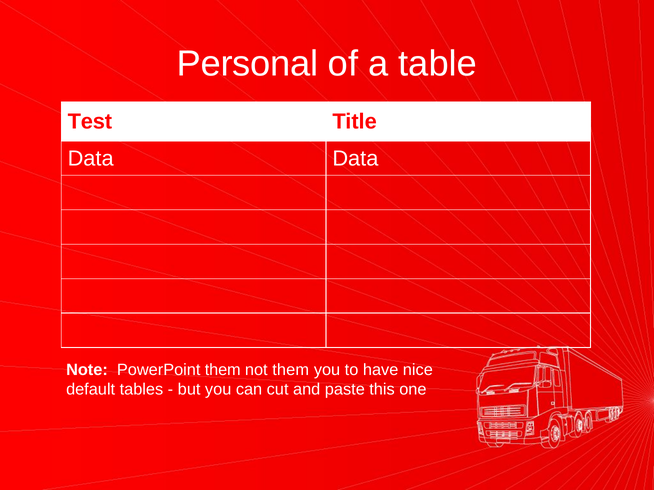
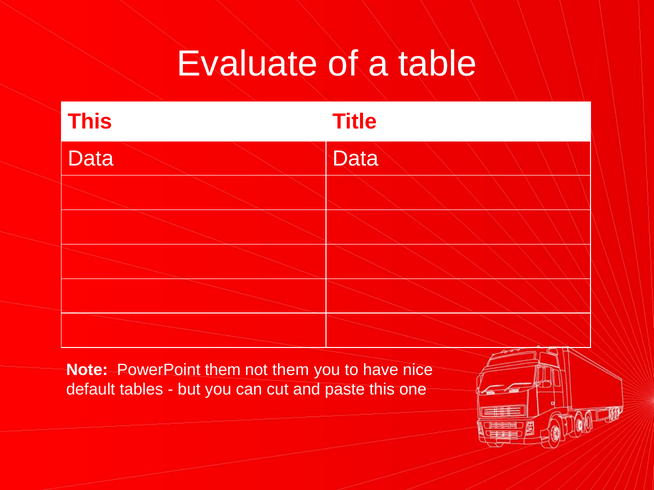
Personal: Personal -> Evaluate (247, 64)
Test: Test -> This (90, 122)
